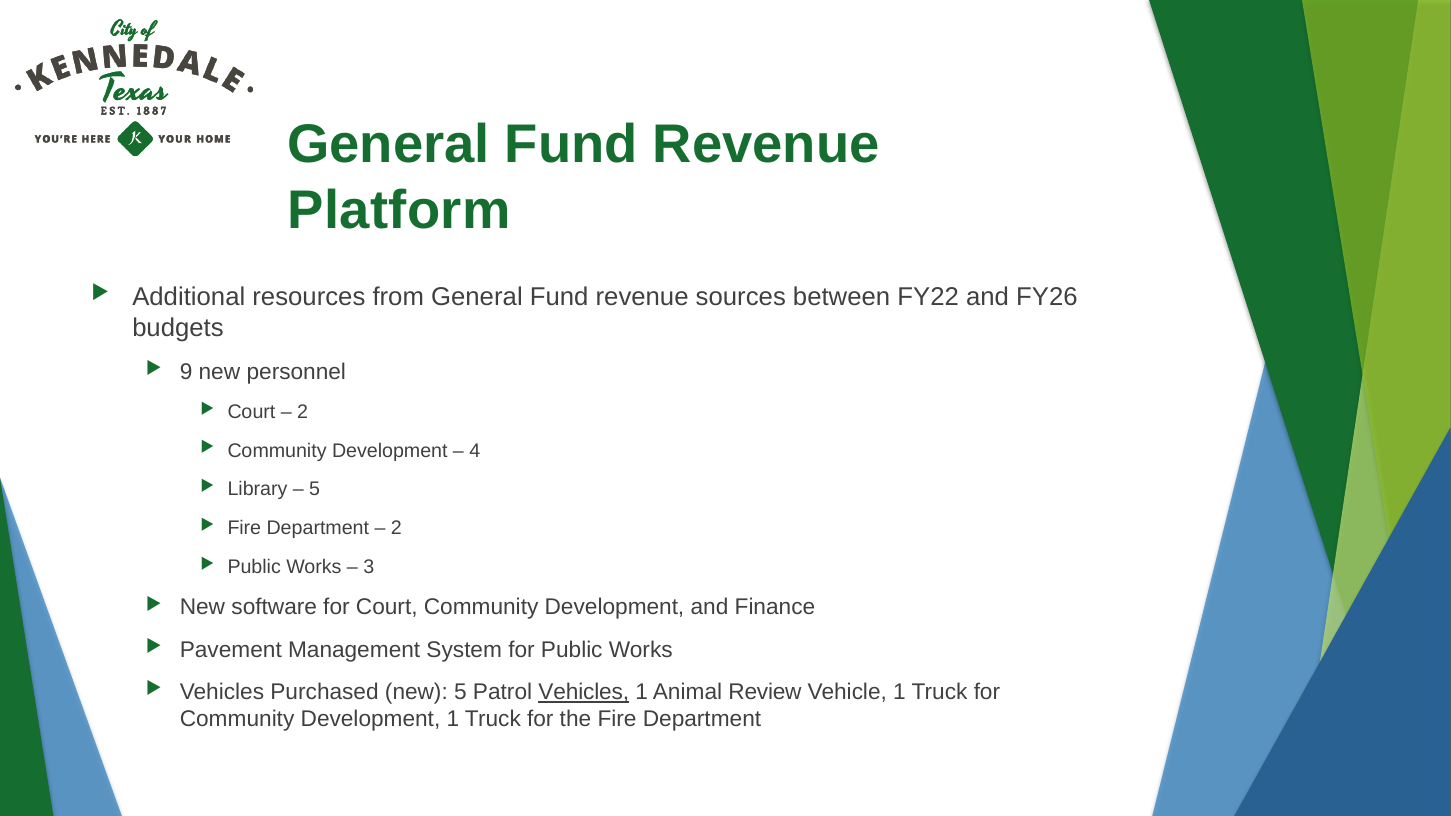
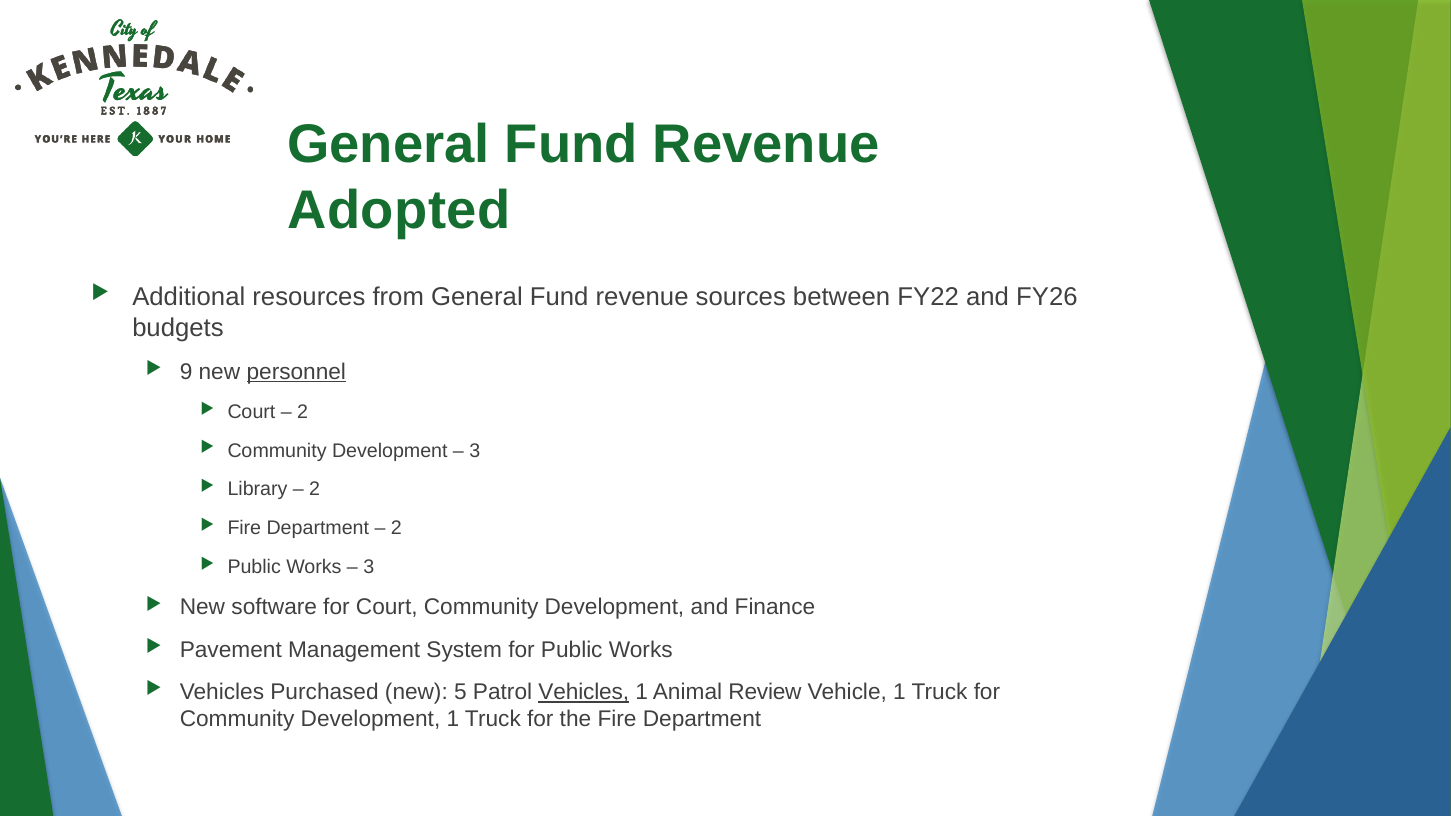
Platform: Platform -> Adopted (399, 210)
personnel underline: none -> present (296, 372)
4: 4 -> 3 (475, 451)
5: 5 -> 2 (315, 489)
